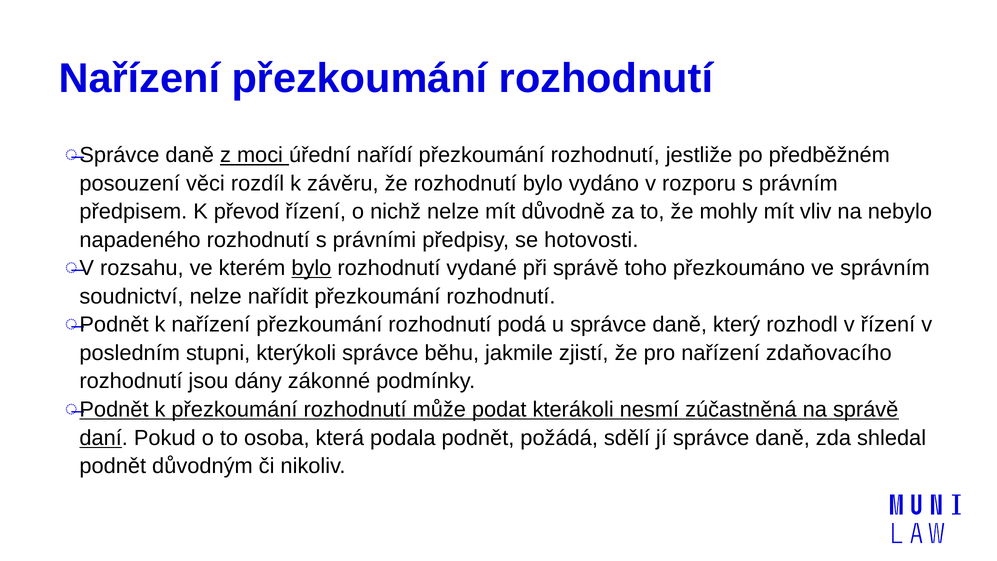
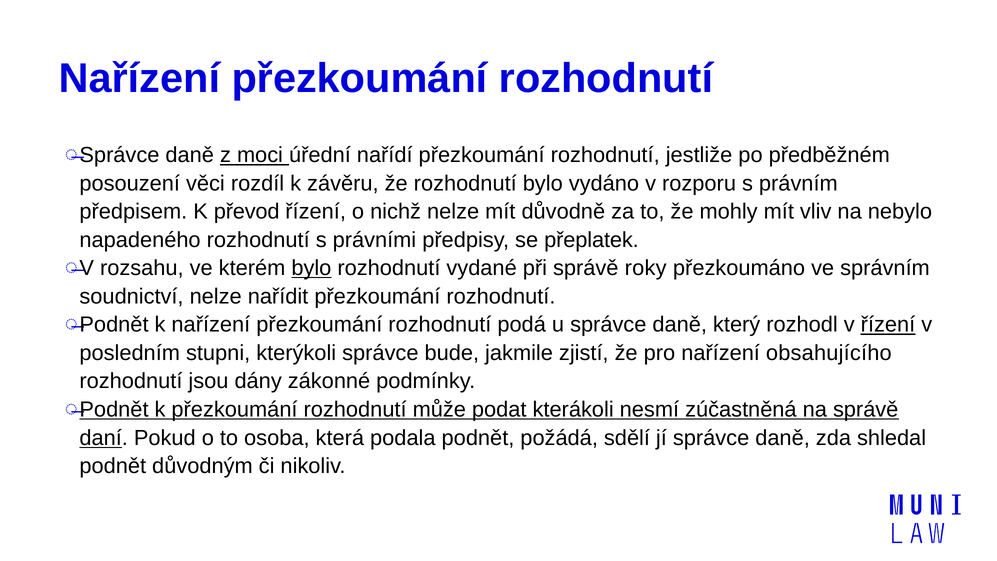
hotovosti: hotovosti -> přeplatek (591, 240)
toho: toho -> roky (646, 268)
řízení underline: none -> present (888, 325)
běhu: běhu -> bude (452, 353)
zdaňovacího: zdaňovacího -> obsahujícího (829, 353)
